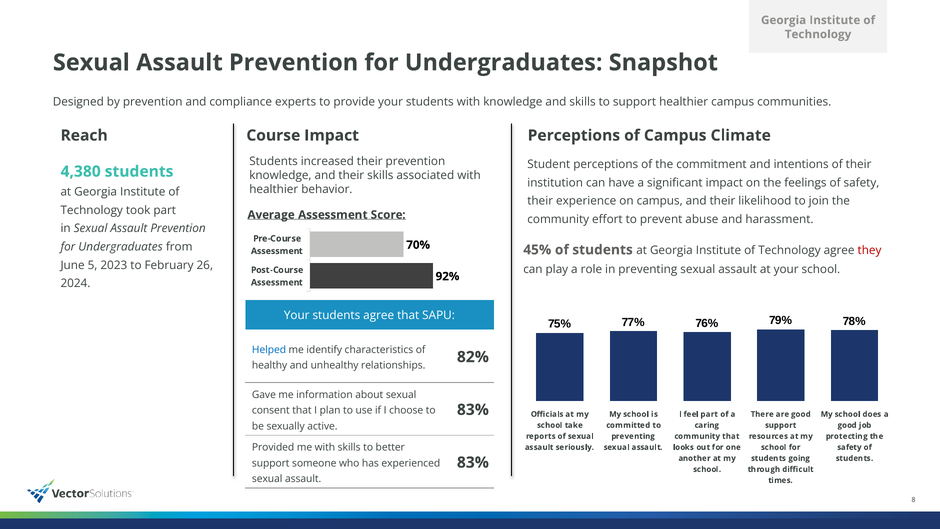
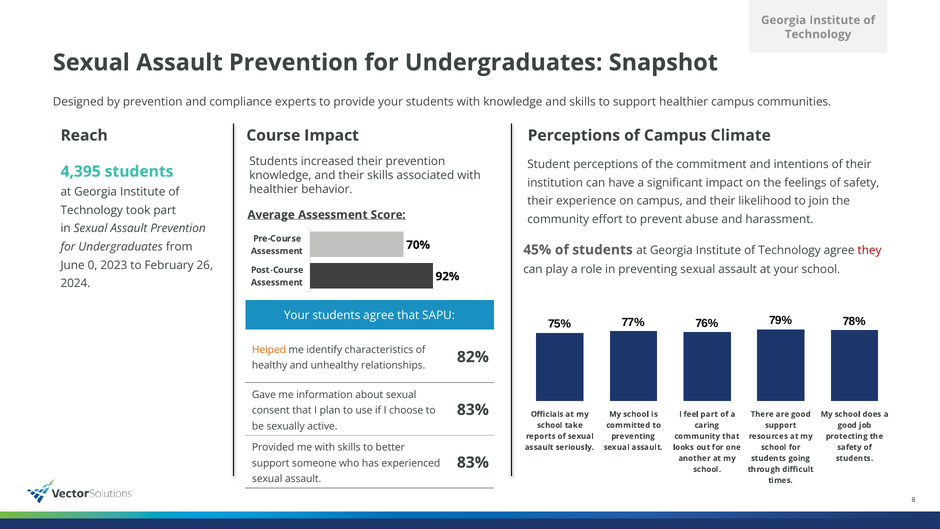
4,380: 4,380 -> 4,395 (81, 171)
5: 5 -> 0 (92, 265)
Helped colour: blue -> orange (269, 350)
